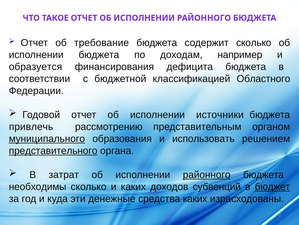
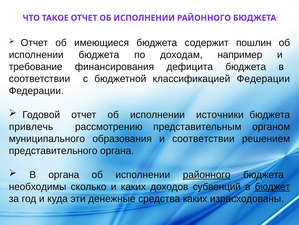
требование: требование -> имеющиеся (102, 43)
содержит сколько: сколько -> пошлин (254, 43)
образуется: образуется -> требование (36, 66)
классификацией Областного: Областного -> Федерации (263, 78)
муниципального underline: present -> none (47, 138)
и использовать: использовать -> соответствии (203, 138)
представительного underline: present -> none (53, 150)
В затрат: затрат -> органа (64, 174)
